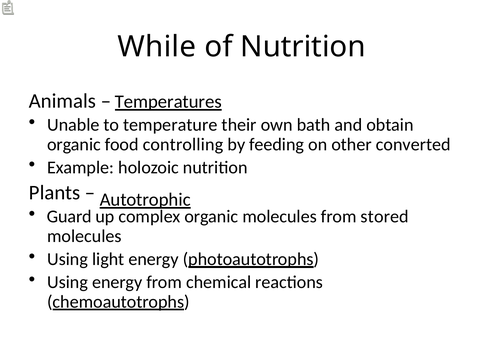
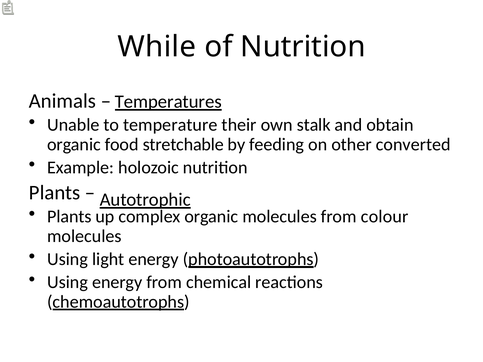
bath: bath -> stalk (314, 125)
controlling: controlling -> stretchable (183, 145)
Guard: Guard -> Plants (69, 217)
stored: stored -> colour (385, 217)
